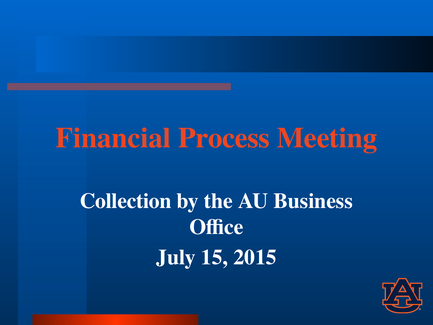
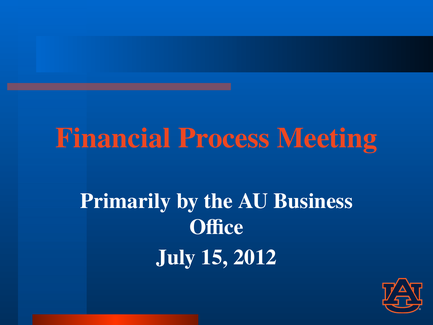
Collection: Collection -> Primarily (126, 201)
2015: 2015 -> 2012 (255, 257)
